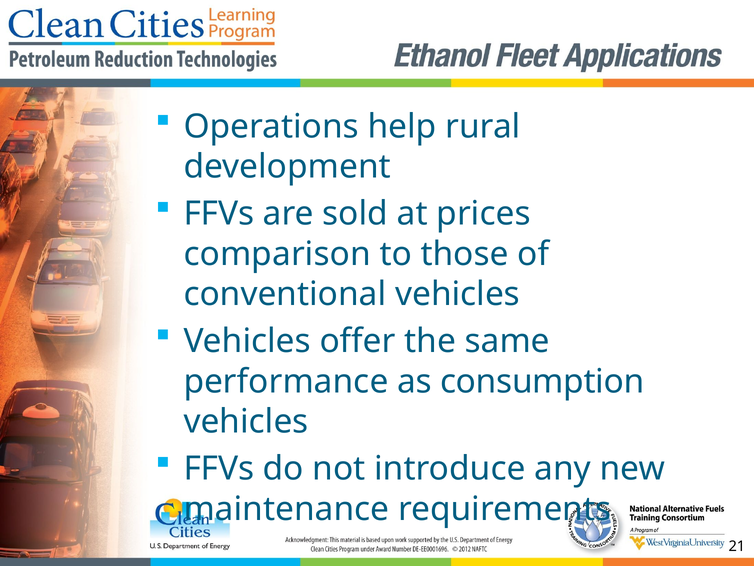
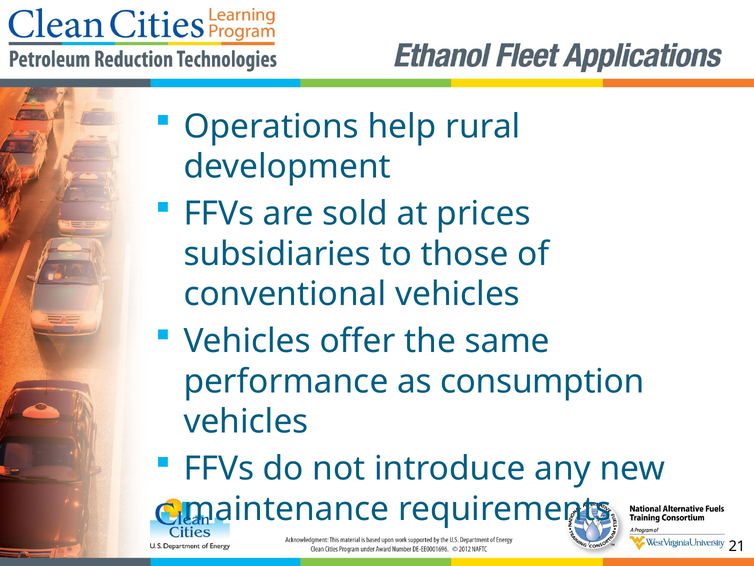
comparison: comparison -> subsidiaries (277, 254)
